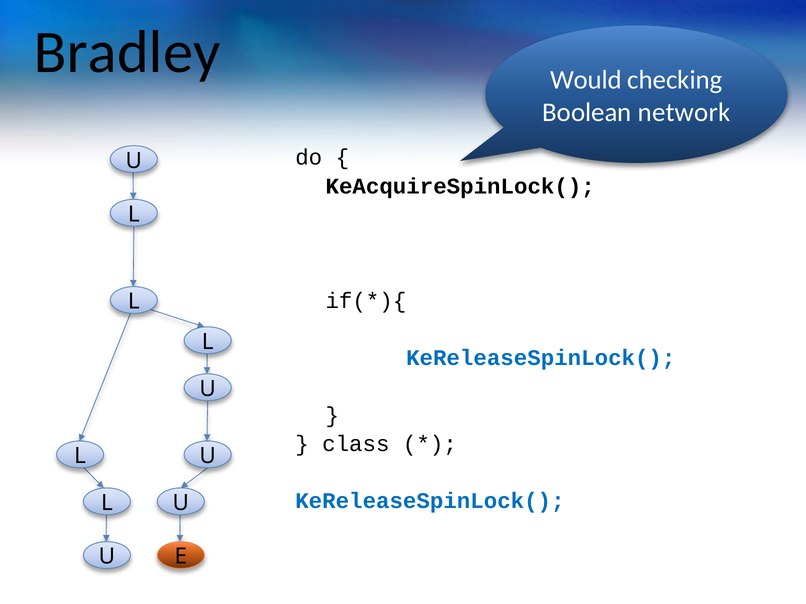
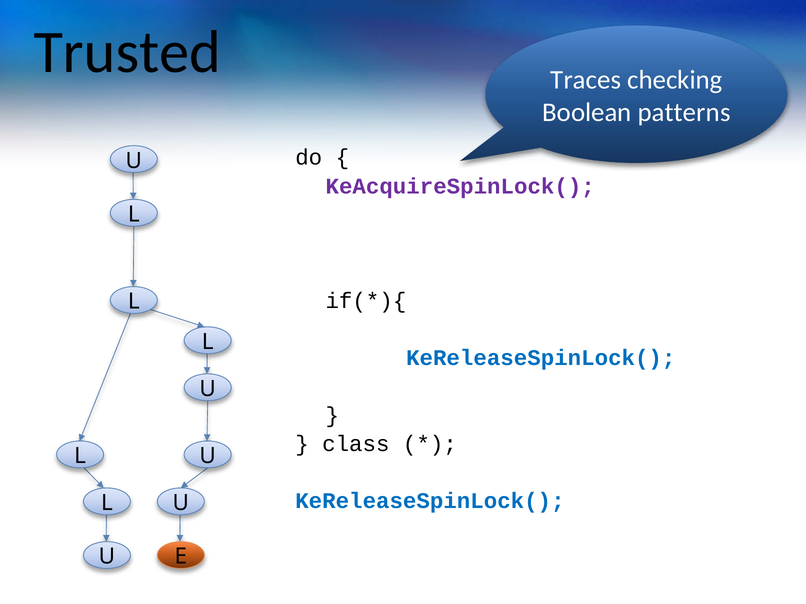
Bradley: Bradley -> Trusted (127, 53)
Would: Would -> Traces (586, 80)
network: network -> patterns (684, 112)
KeAcquireSpinLock( colour: black -> purple (460, 186)
